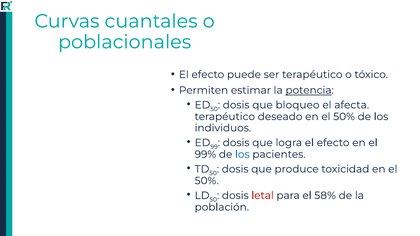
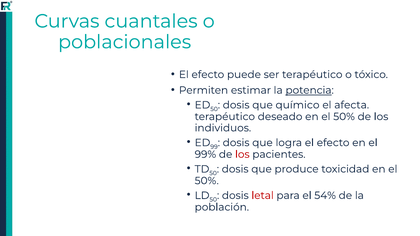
bloqueo: bloqueo -> químico (298, 105)
los colour: blue -> red (242, 154)
58%: 58% -> 54% (325, 196)
